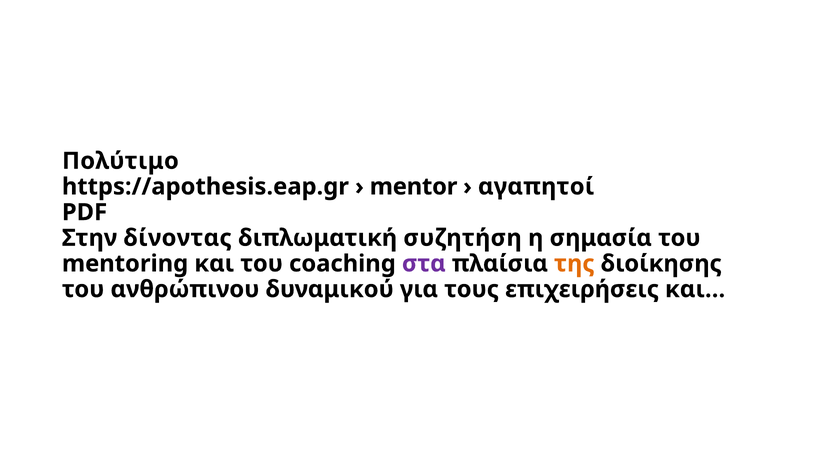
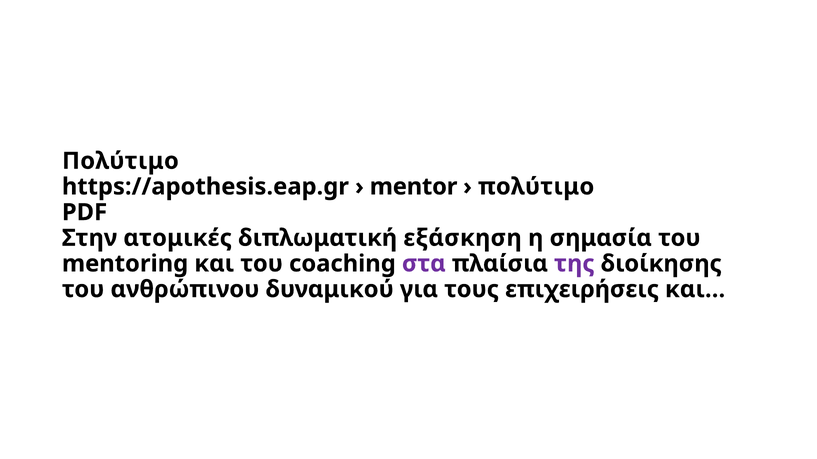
αγαπητοί: αγαπητοί -> πολύτιμο (536, 187)
δίνοντας: δίνοντας -> ατομικές (178, 238)
συζητήση: συζητήση -> εξάσκηση (463, 238)
της colour: orange -> purple (574, 264)
